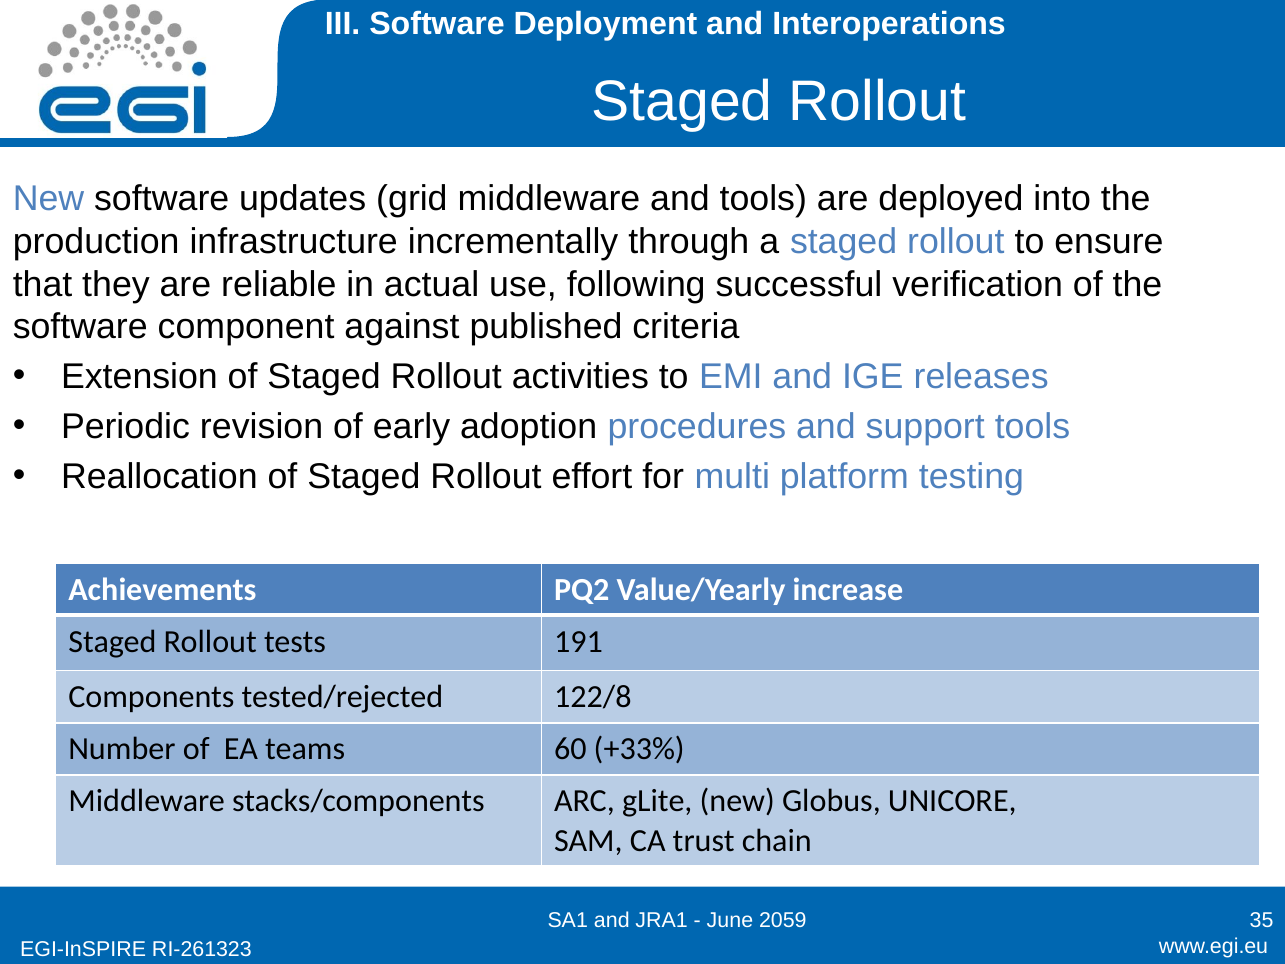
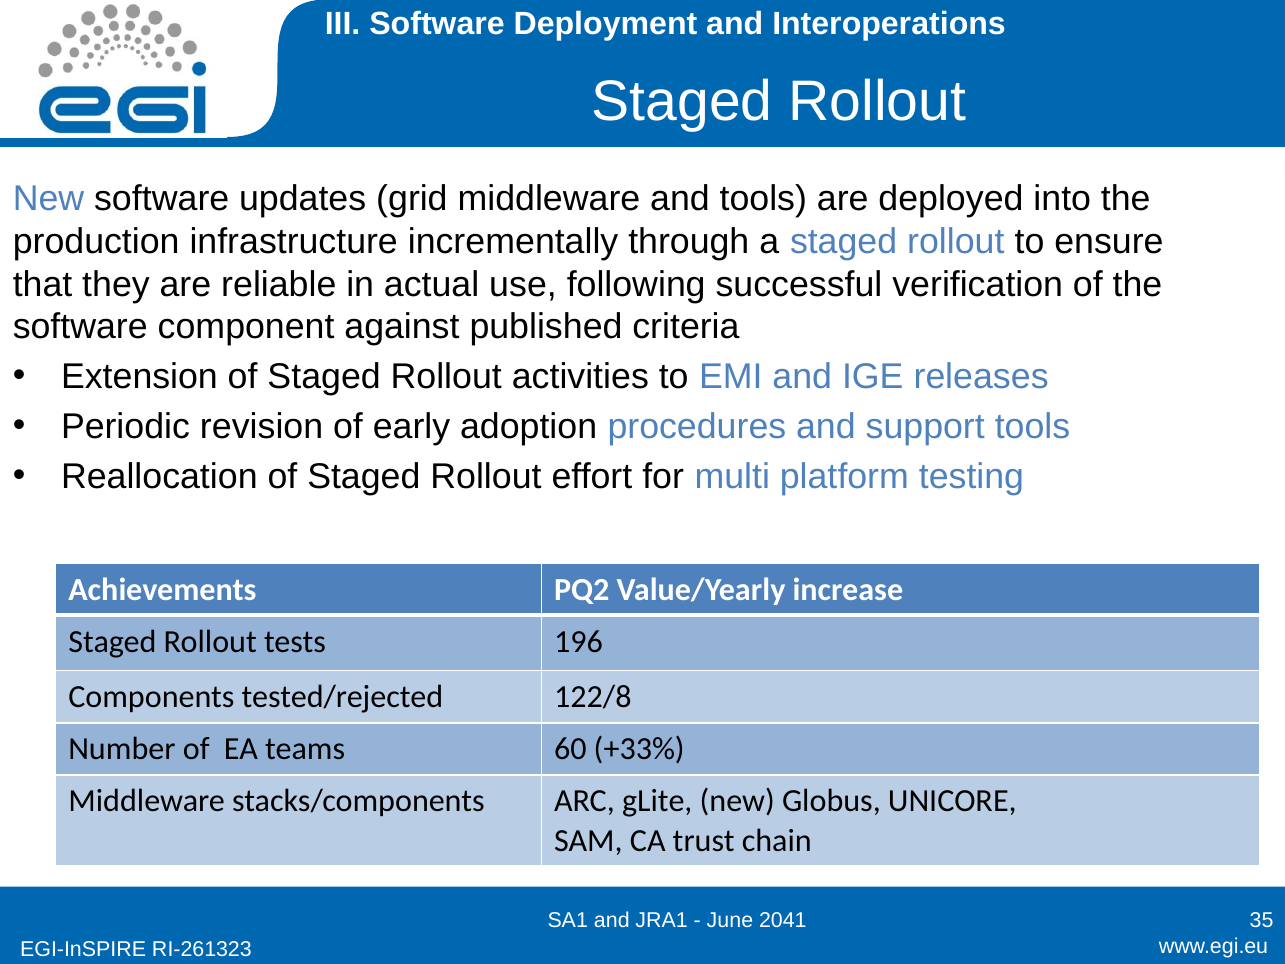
191: 191 -> 196 (579, 641)
2059: 2059 -> 2041 (783, 920)
